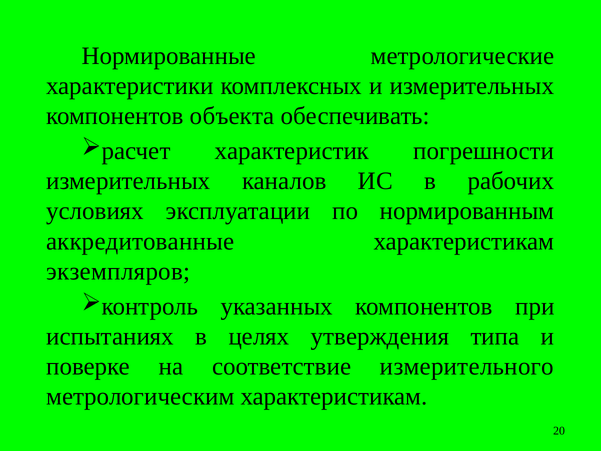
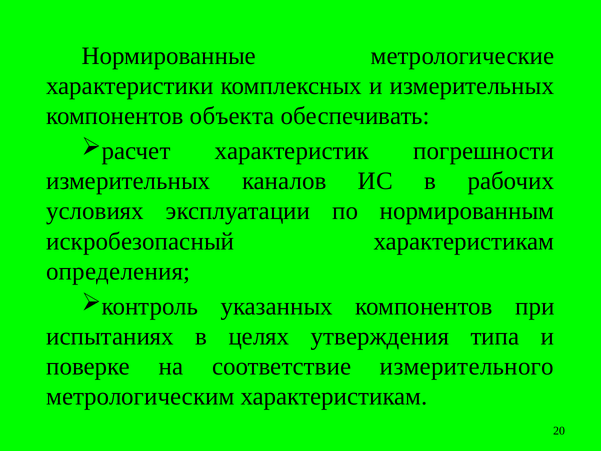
аккредитованные: аккредитованные -> искробезопасный (140, 241)
экземпляров: экземпляров -> определения (118, 271)
